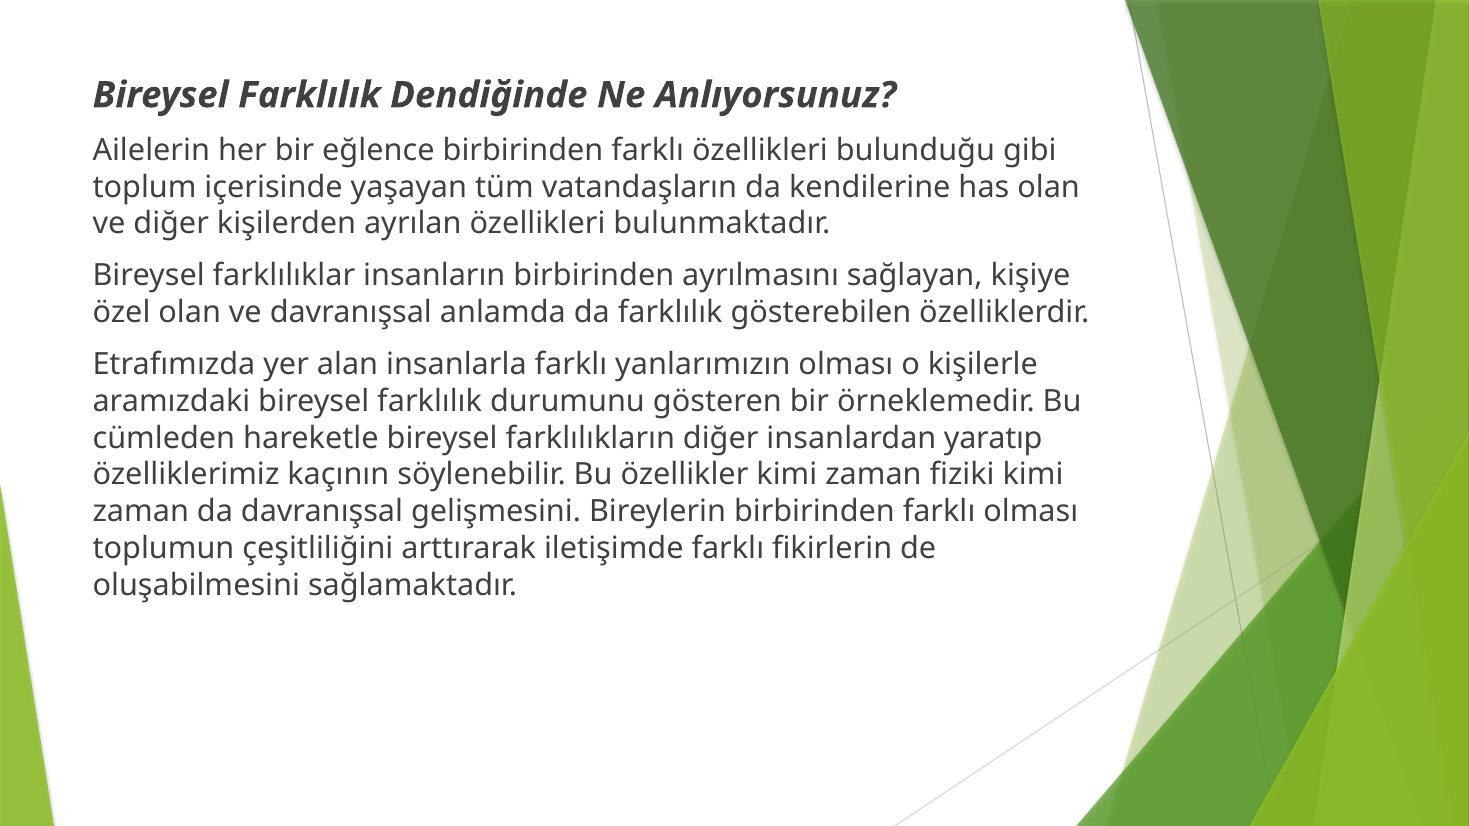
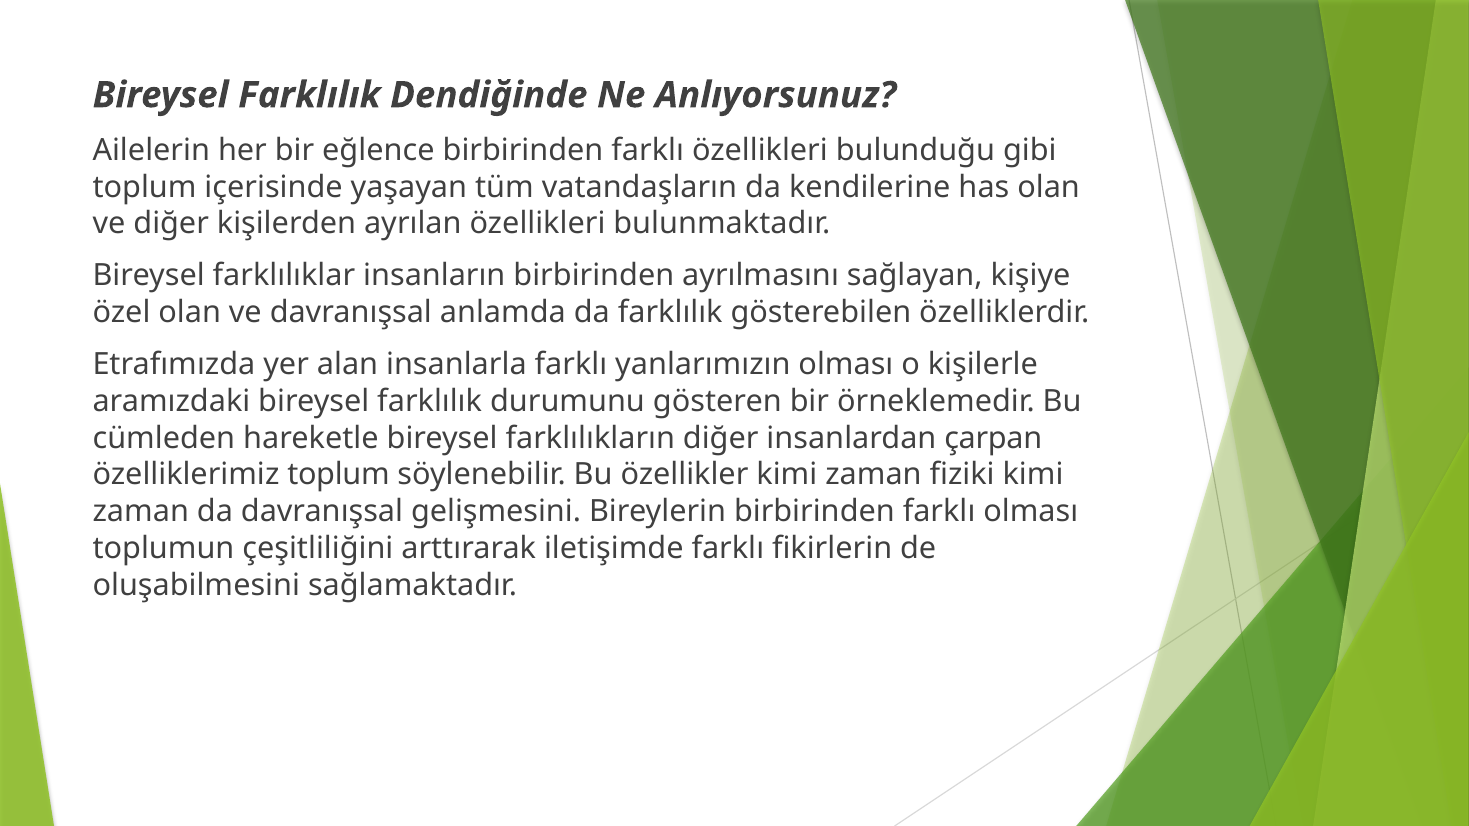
yaratıp: yaratıp -> çarpan (993, 438)
özelliklerimiz kaçının: kaçının -> toplum (338, 475)
